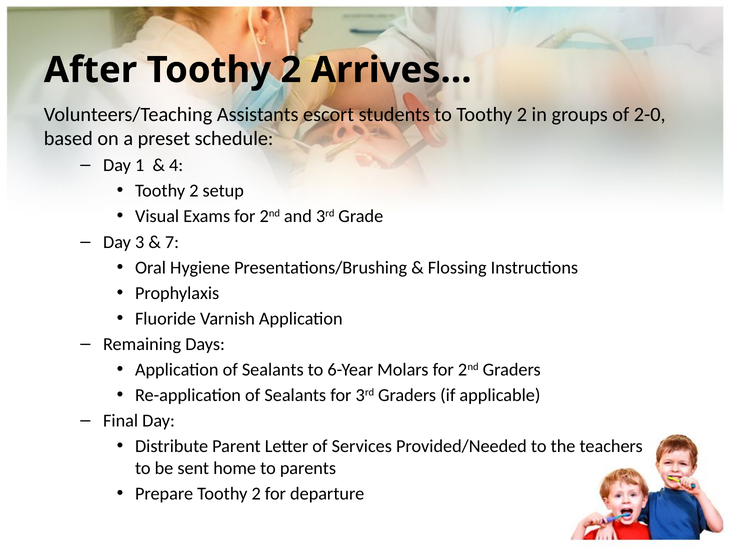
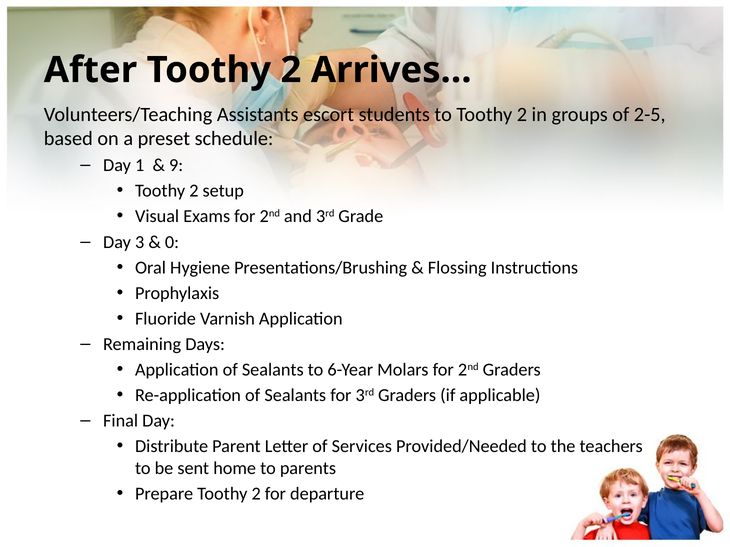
2-0: 2-0 -> 2-5 (650, 115)
4: 4 -> 9 (176, 166)
7: 7 -> 0 (172, 242)
